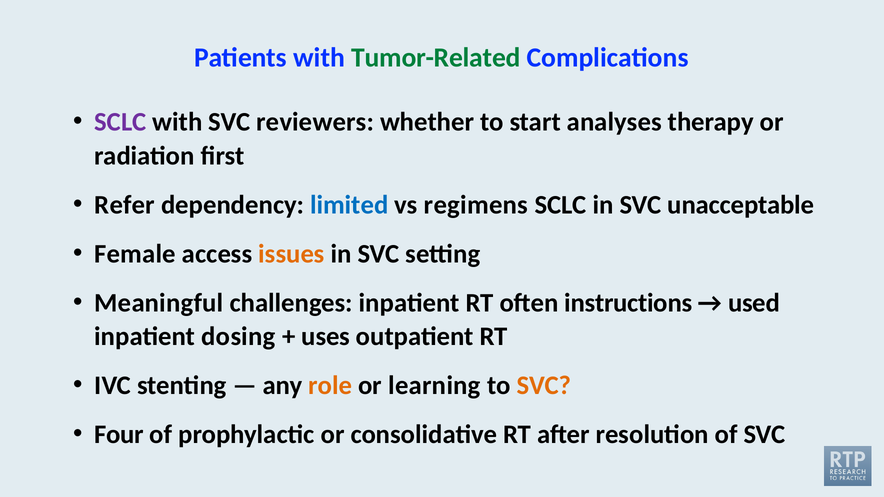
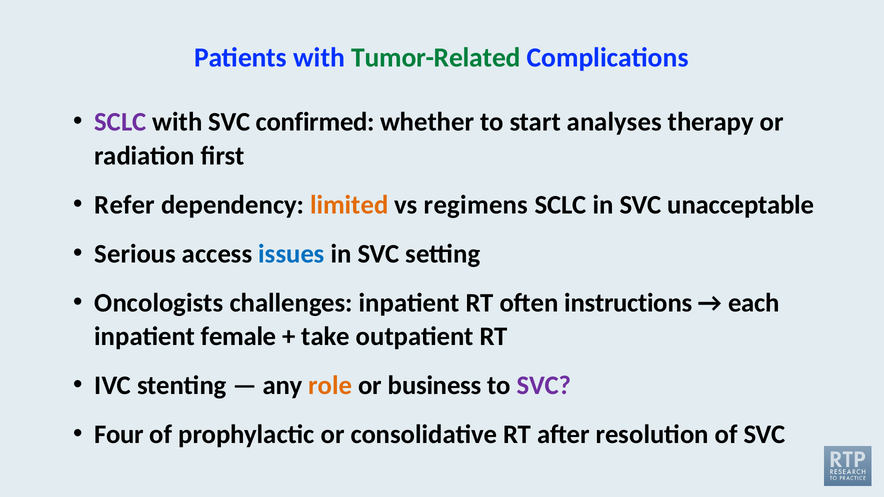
reviewers: reviewers -> confirmed (315, 122)
limited colour: blue -> orange (349, 205)
Female: Female -> Serious (135, 254)
issues colour: orange -> blue (291, 254)
Meaningful: Meaningful -> Oncologists (159, 303)
used: used -> each (754, 303)
dosing: dosing -> female (239, 336)
uses: uses -> take (326, 336)
learning: learning -> business (435, 386)
SVC colour: orange -> purple (544, 386)
